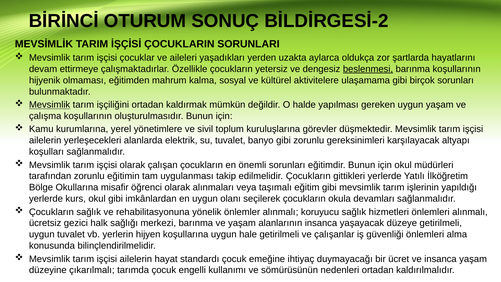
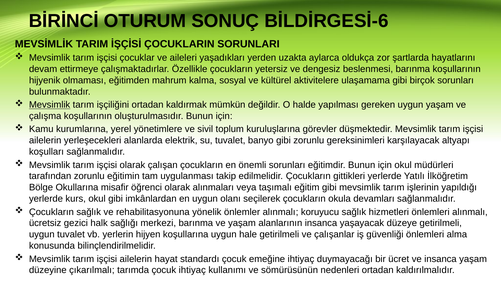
BİLDİRGESİ-2: BİLDİRGESİ-2 -> BİLDİRGESİ-6 (326, 21)
beslenmesi underline: present -> none (368, 69)
çocuk engelli: engelli -> ihtiyaç (192, 270)
